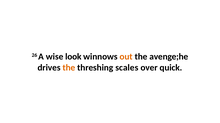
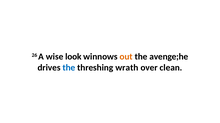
the colour: orange -> blue (69, 68)
scales: scales -> wrath (127, 68)
quick: quick -> clean (171, 68)
